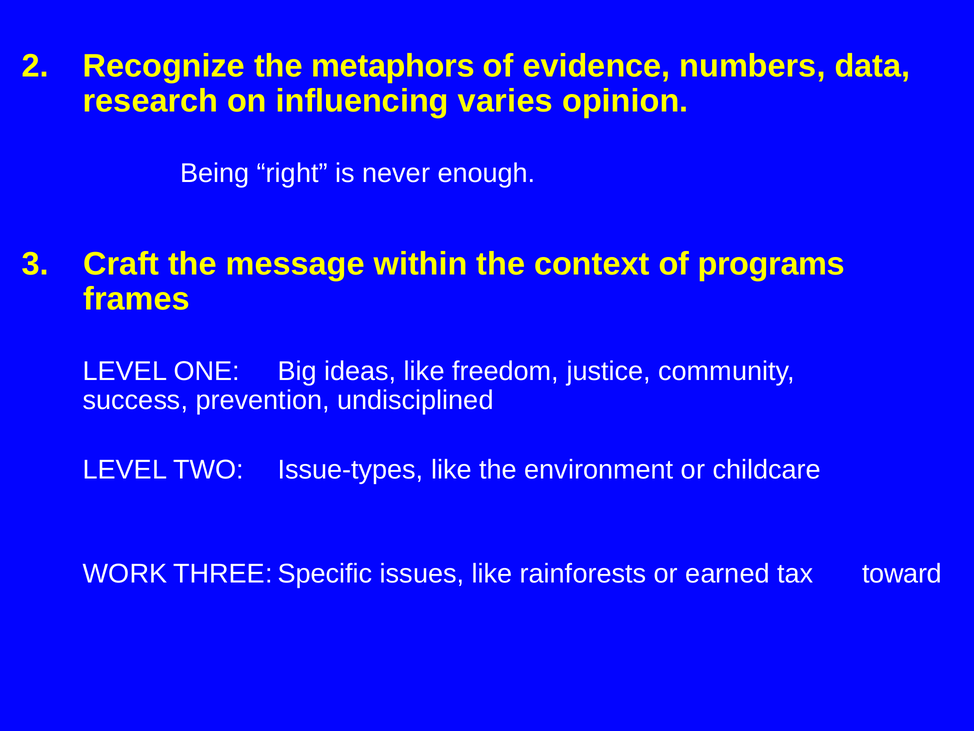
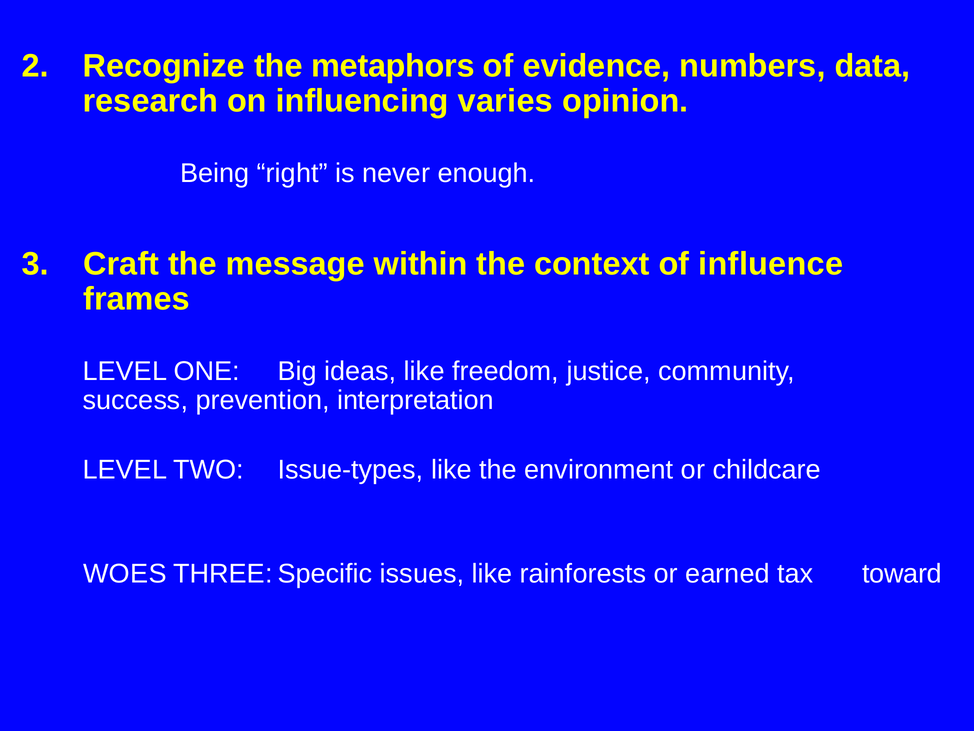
programs: programs -> influence (771, 264)
undisciplined: undisciplined -> interpretation (415, 400)
WORK: WORK -> WOES (125, 573)
